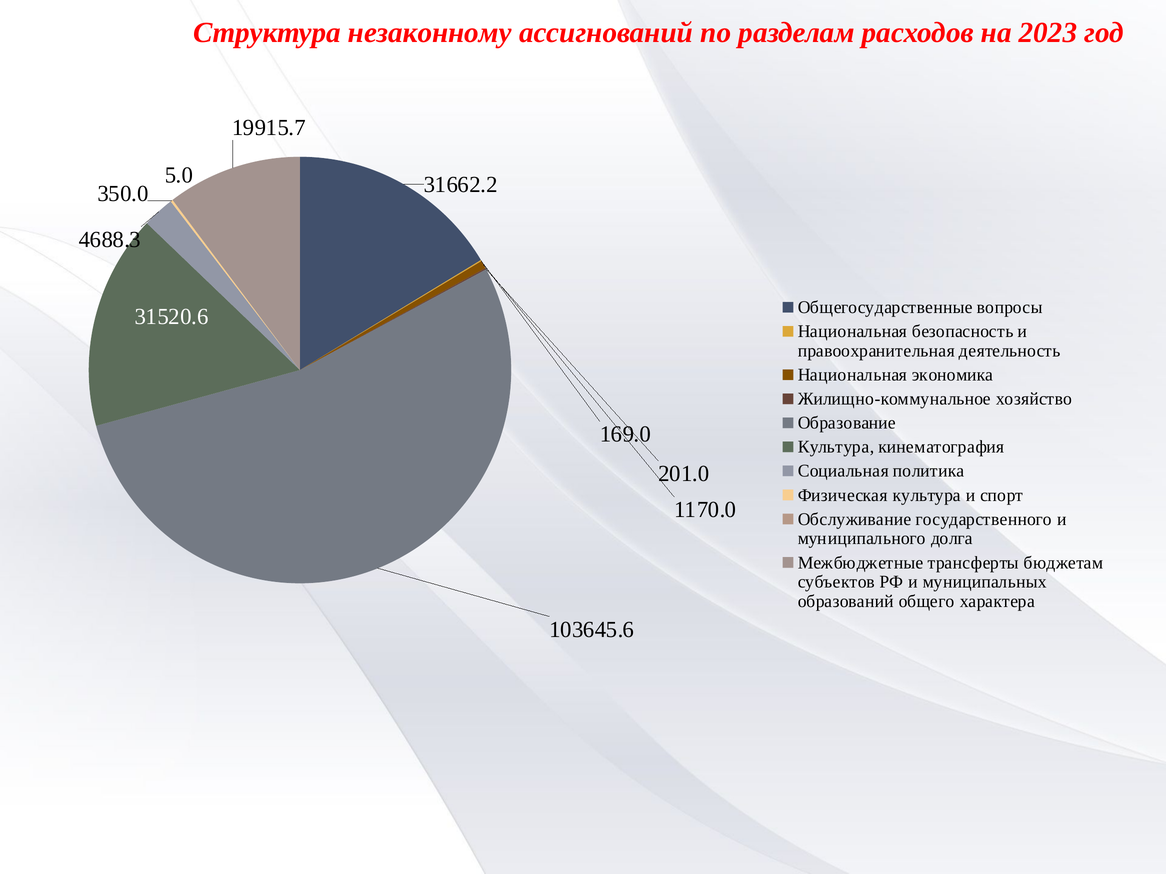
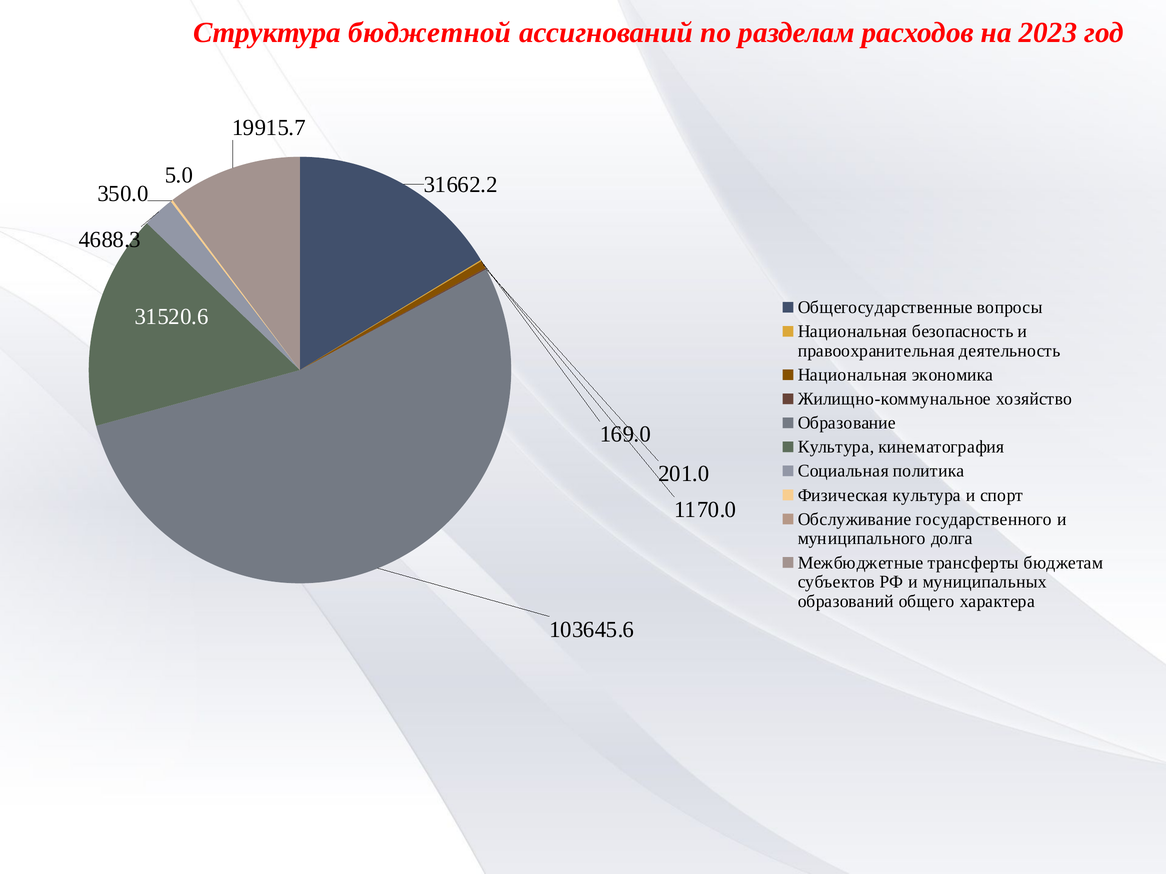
незаконному: незаконному -> бюджетной (430, 33)
